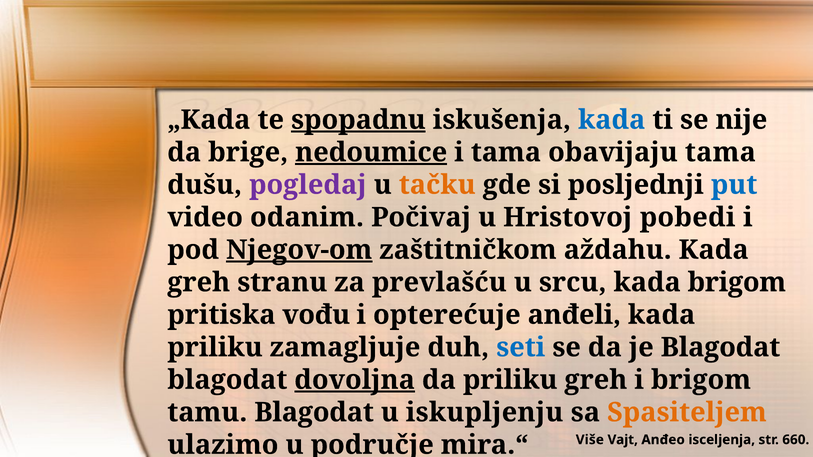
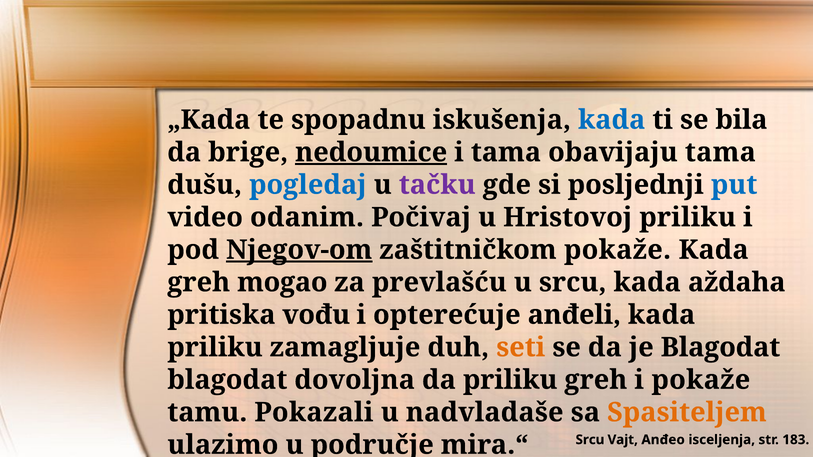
spopadnu underline: present -> none (358, 120)
nije: nije -> bila (741, 120)
pogledaj colour: purple -> blue (308, 185)
tačku colour: orange -> purple (437, 185)
Hristovoj pobedi: pobedi -> priliku (688, 217)
zaštitničkom aždahu: aždahu -> pokaže (617, 250)
stranu: stranu -> mogao (282, 283)
kada brigom: brigom -> aždaha (737, 283)
seti colour: blue -> orange (521, 348)
dovoljna underline: present -> none (355, 380)
i brigom: brigom -> pokaže (701, 380)
tamu Blagodat: Blagodat -> Pokazali (314, 413)
iskupljenju: iskupljenju -> nadvladaše (485, 413)
Više: Više -> Srcu (590, 440)
660: 660 -> 183 (796, 440)
